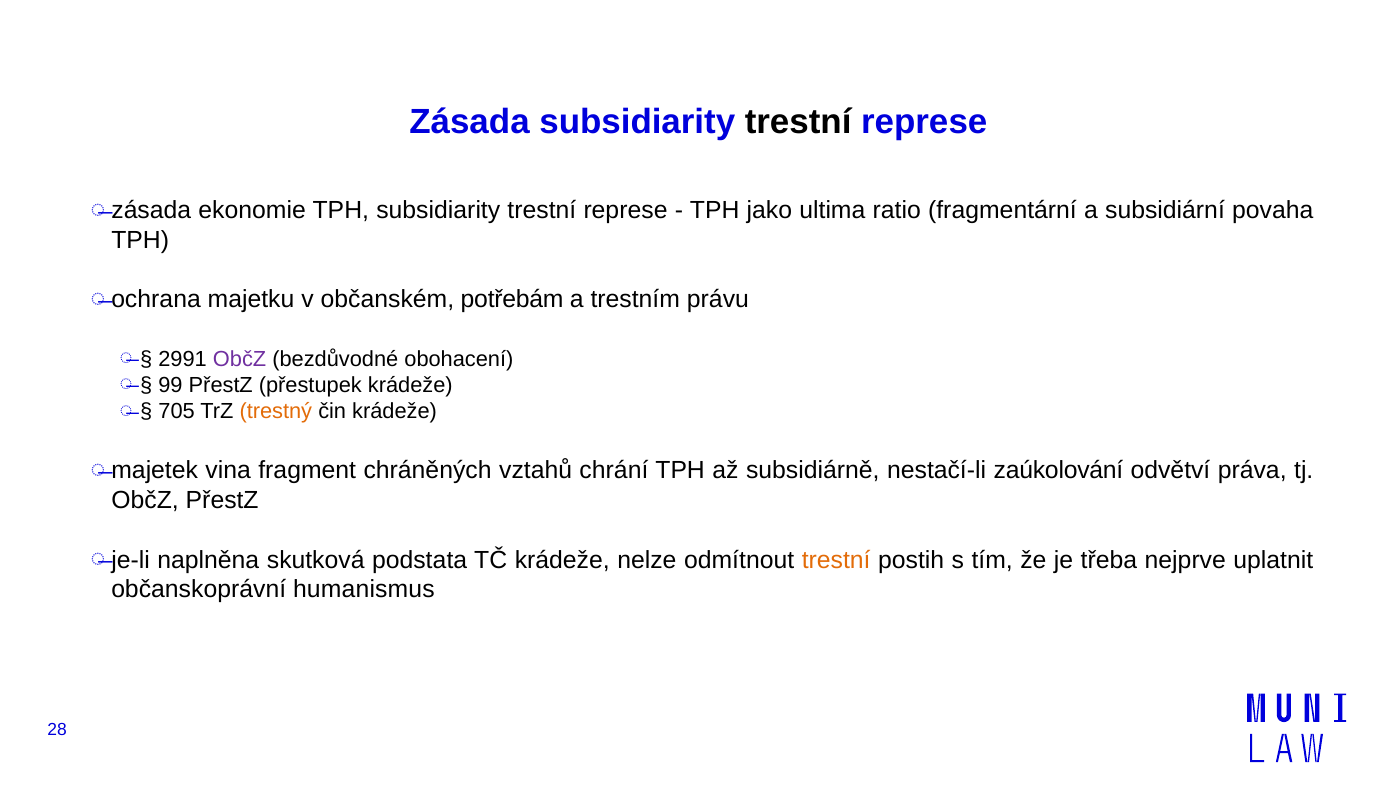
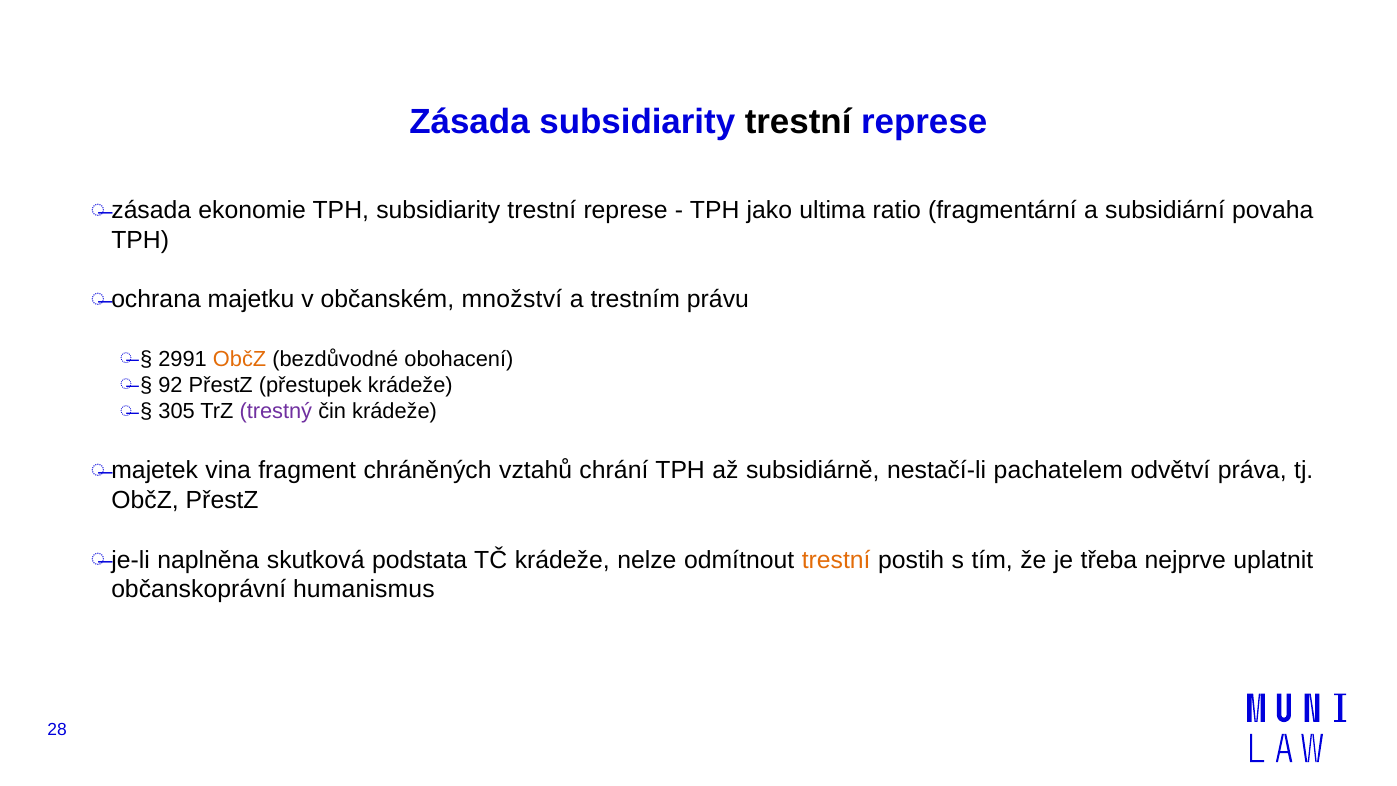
potřebám: potřebám -> množství (512, 300)
ObčZ colour: purple -> orange (240, 359)
99: 99 -> 92 (170, 385)
705: 705 -> 305 (177, 411)
trestný colour: orange -> purple (276, 411)
zaúkolování: zaúkolování -> pachatelem (1058, 471)
